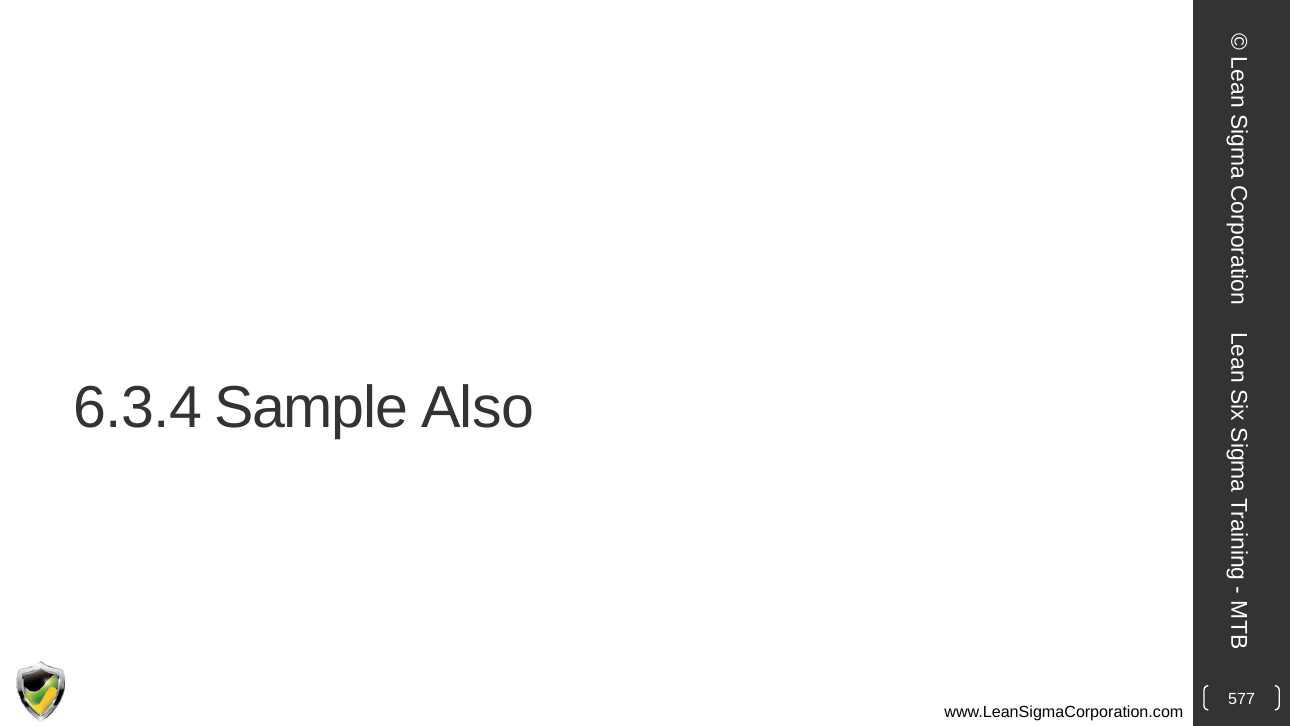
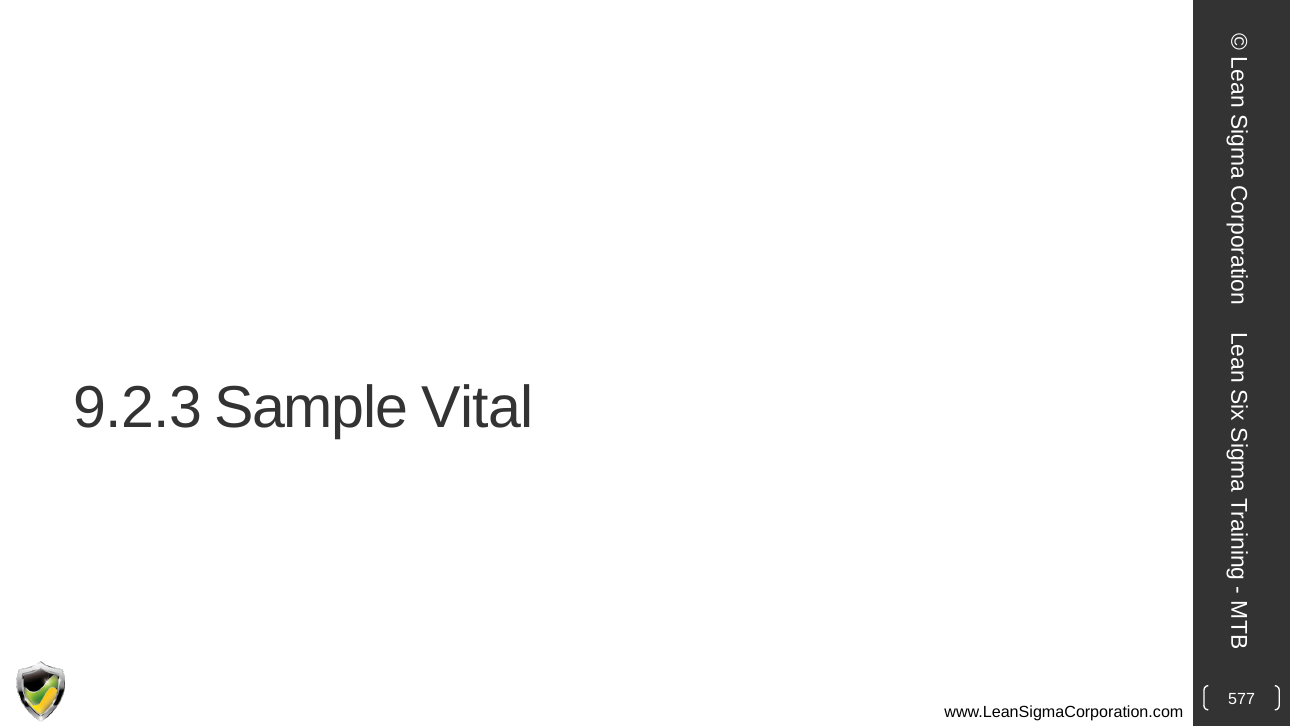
6.3.4: 6.3.4 -> 9.2.3 (138, 408)
Also: Also -> Vital (478, 408)
